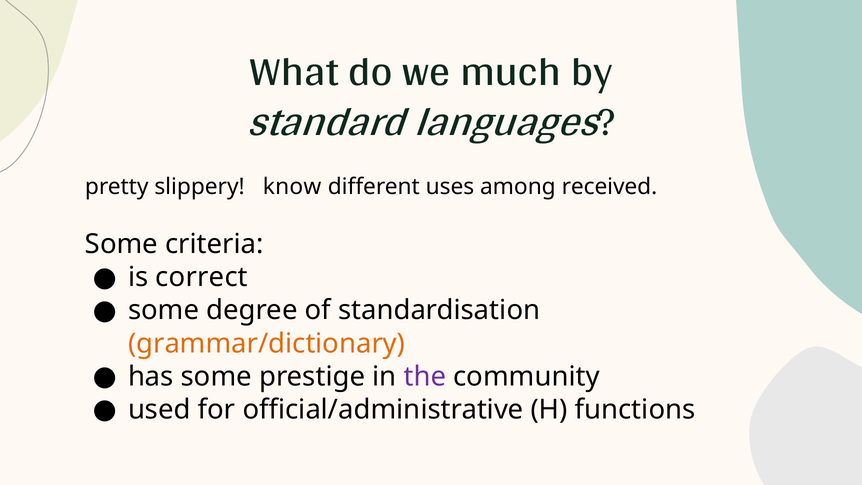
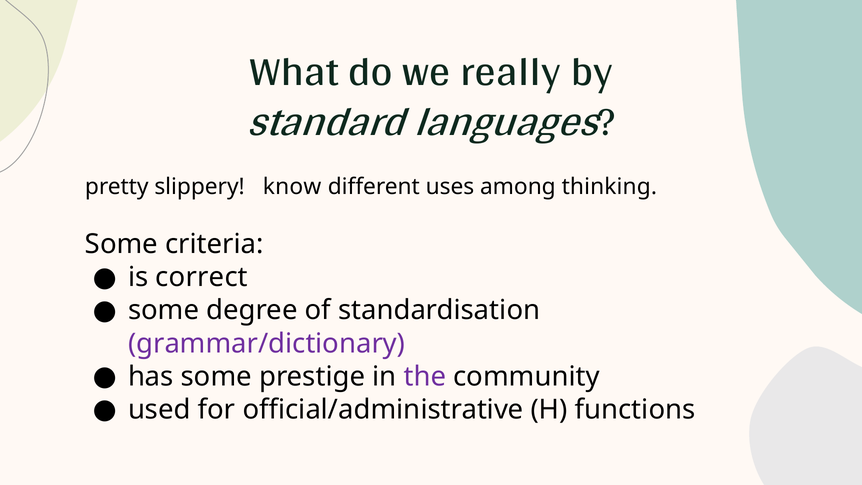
much: much -> really (510, 71)
received: received -> thinking (609, 187)
grammar/dictionary colour: orange -> purple (267, 343)
